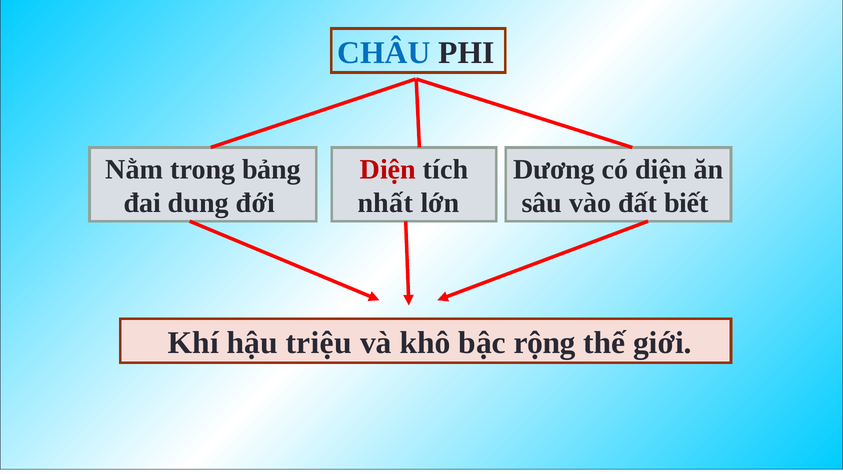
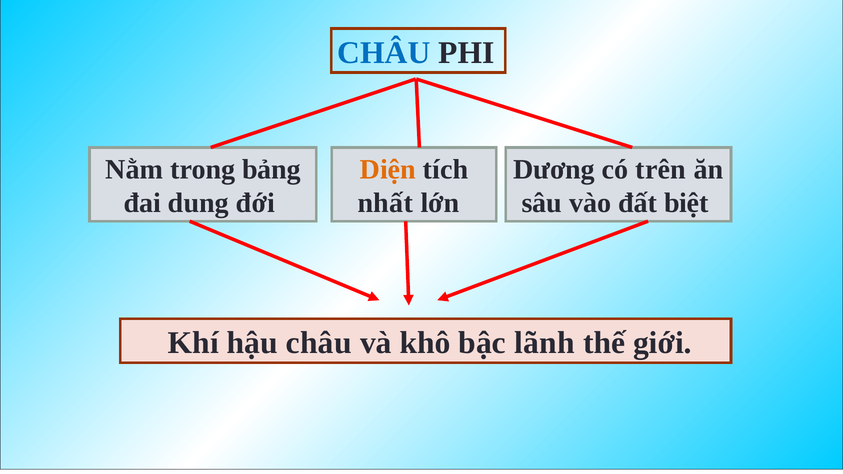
Diện colour: red -> orange (388, 169)
có diện: diện -> trên (661, 169)
biết: biết -> biệt (686, 203)
hậu triệu: triệu -> châu (319, 343)
rộng: rộng -> lãnh (544, 343)
